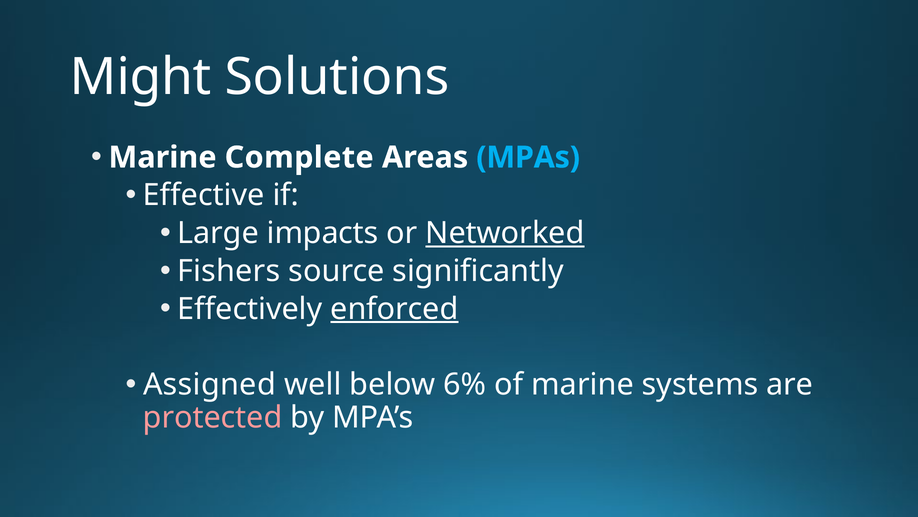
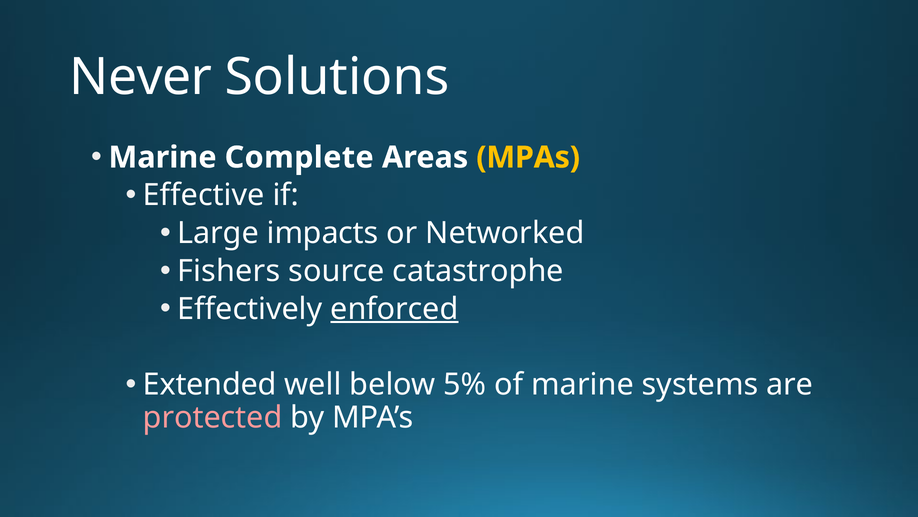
Might: Might -> Never (141, 77)
MPAs colour: light blue -> yellow (528, 157)
Networked underline: present -> none (505, 233)
significantly: significantly -> catastrophe (478, 271)
Assigned: Assigned -> Extended (210, 384)
6%: 6% -> 5% (465, 384)
